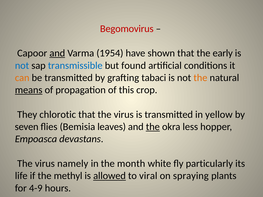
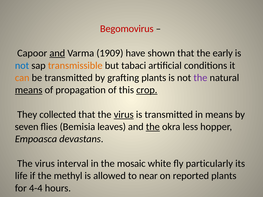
1954: 1954 -> 1909 (110, 53)
transmissible colour: blue -> orange (75, 66)
found: found -> tabaci (134, 66)
grafting tabaci: tabaci -> plants (154, 78)
the colour: orange -> purple (200, 78)
crop underline: none -> present (147, 90)
chlorotic: chlorotic -> collected (58, 115)
virus underline: none -> present (124, 115)
in yellow: yellow -> means (219, 115)
namely: namely -> interval (73, 164)
month: month -> mosaic (131, 164)
allowed underline: present -> none (110, 176)
viral: viral -> near (148, 176)
spraying: spraying -> reported (191, 176)
4-9: 4-9 -> 4-4 (36, 188)
